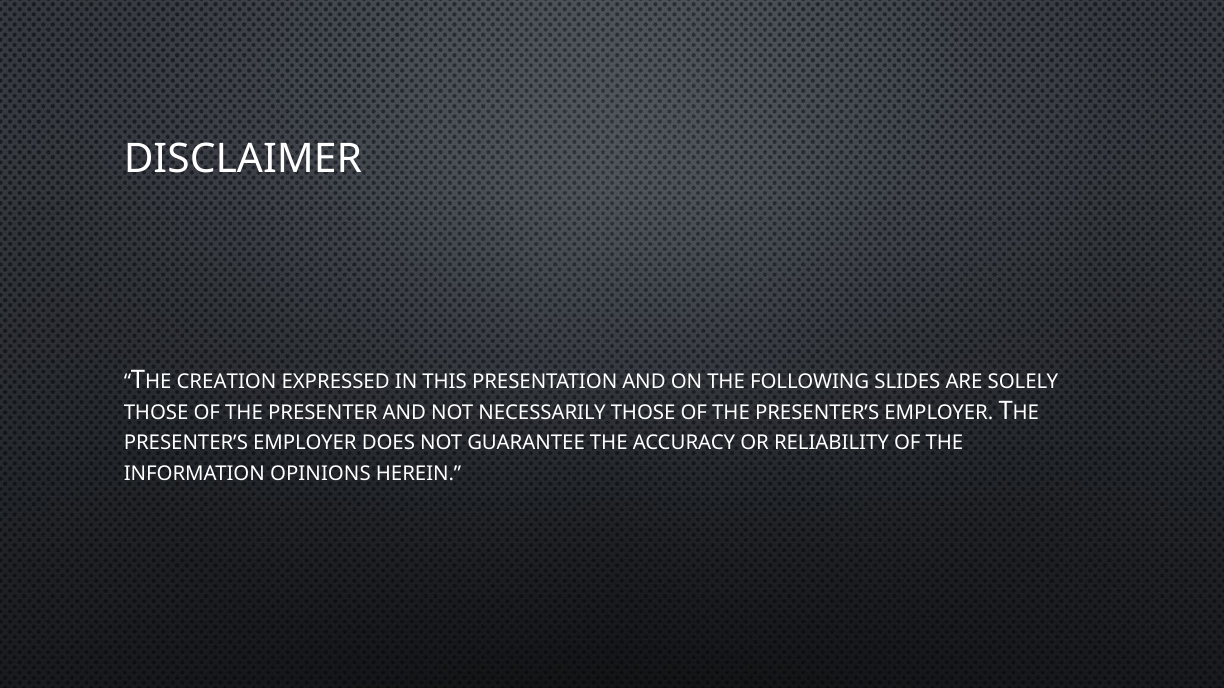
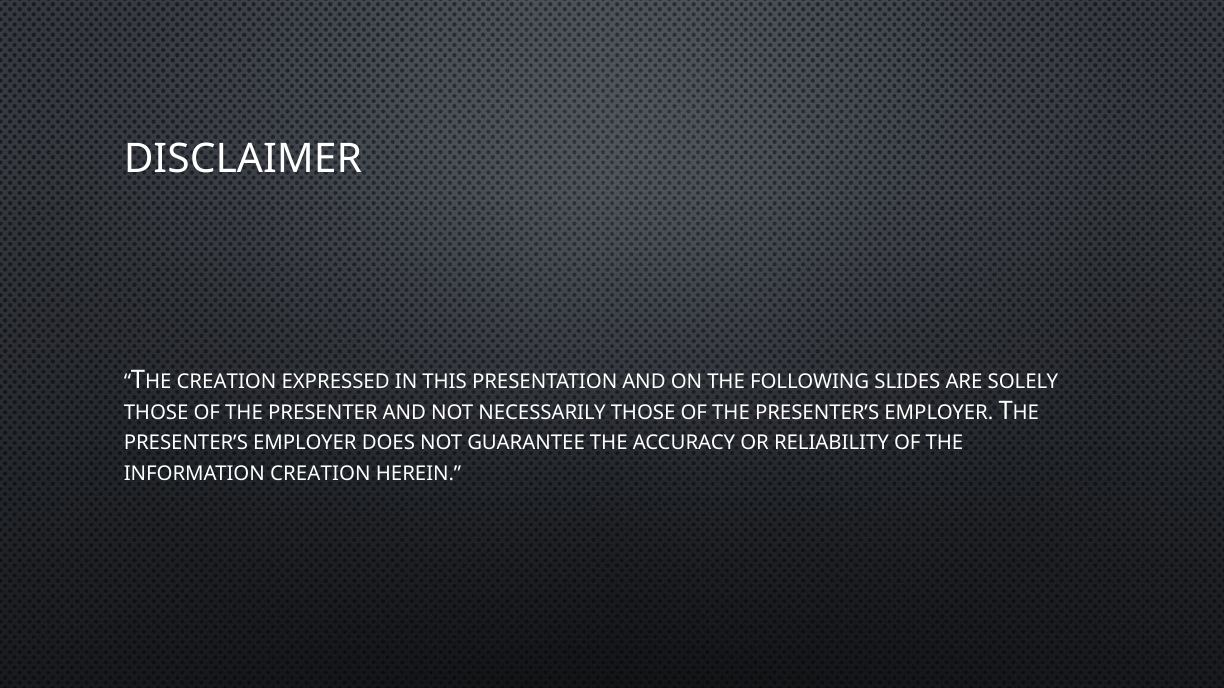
INFORMATION OPINIONS: OPINIONS -> CREATION (320, 474)
